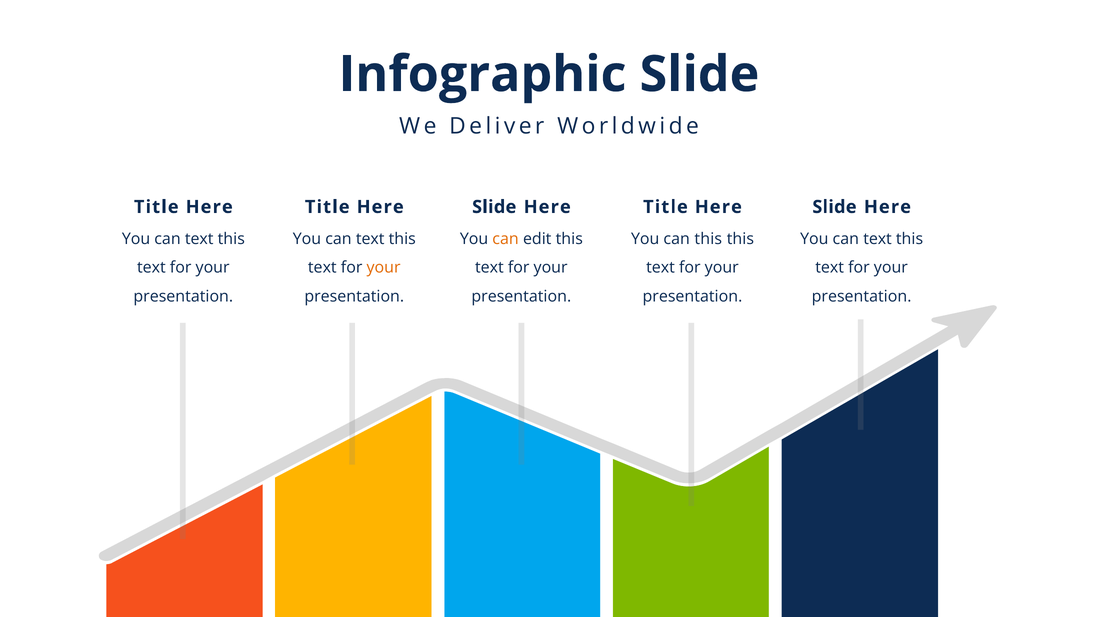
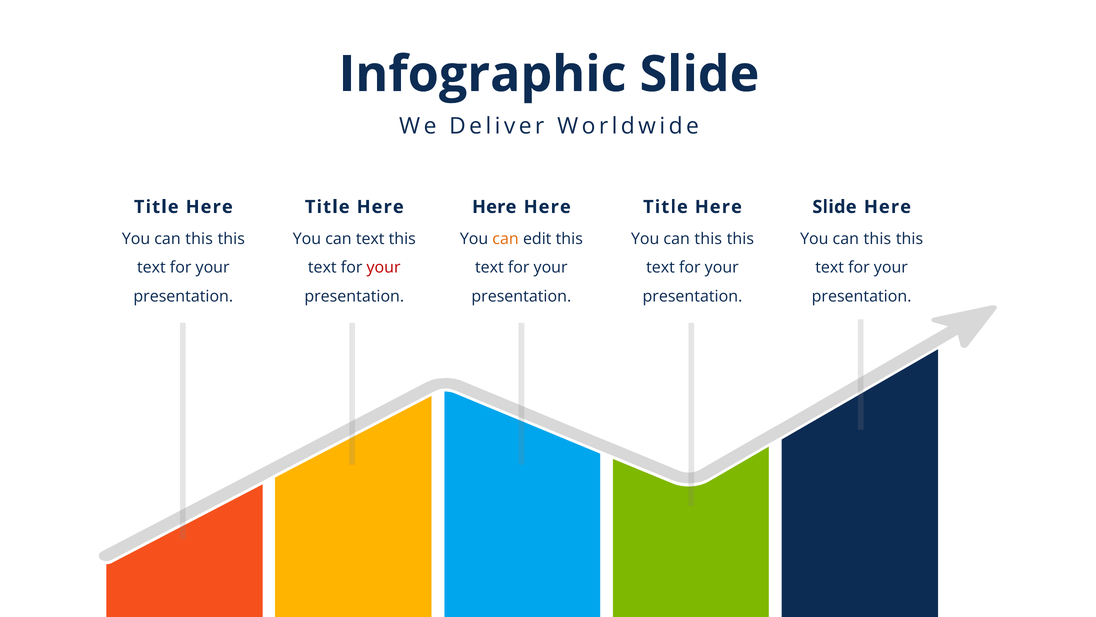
Slide: Slide -> Here (494, 207)
text: text -> this (199, 239)
text: text -> this (877, 239)
your colour: orange -> red (384, 267)
